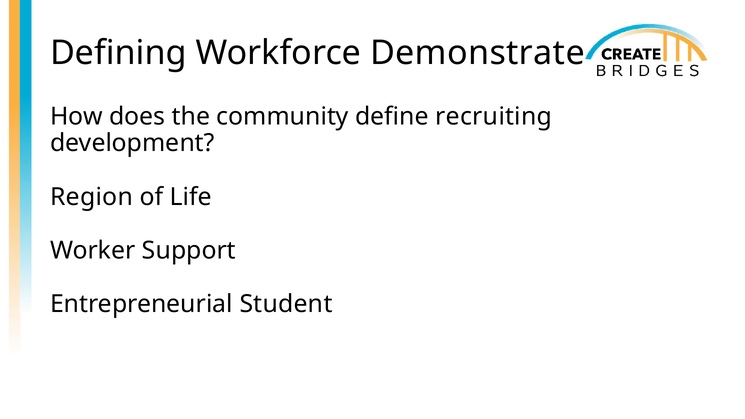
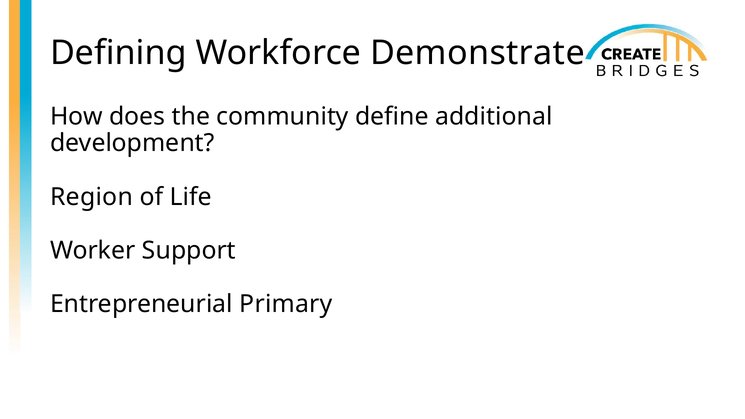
recruiting: recruiting -> additional (494, 116)
Student: Student -> Primary (286, 304)
